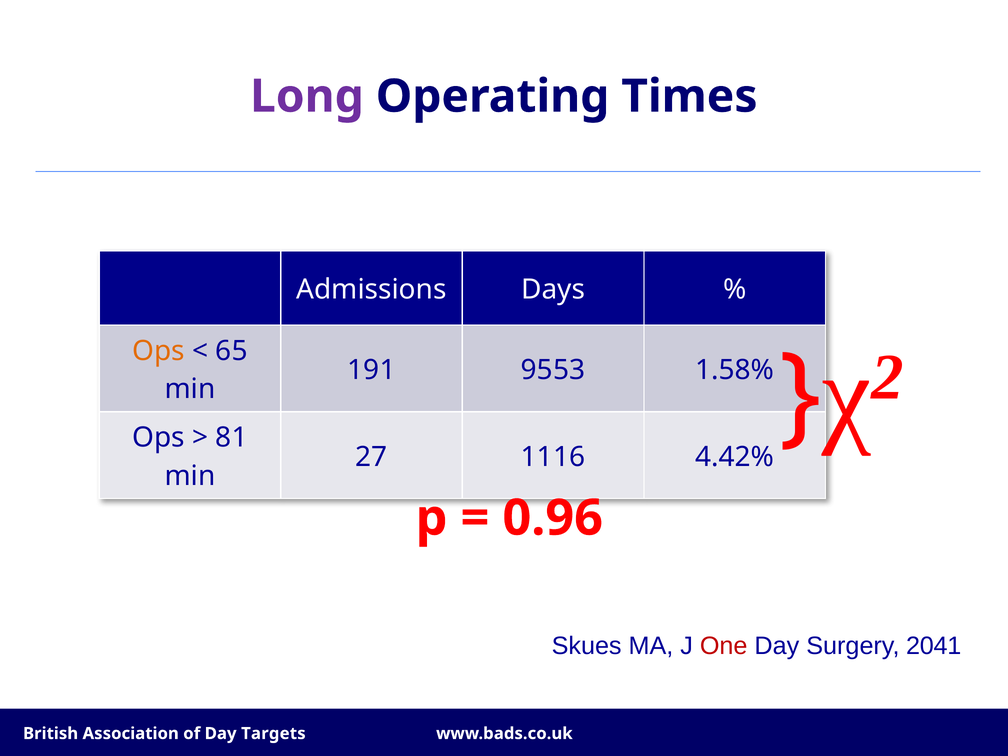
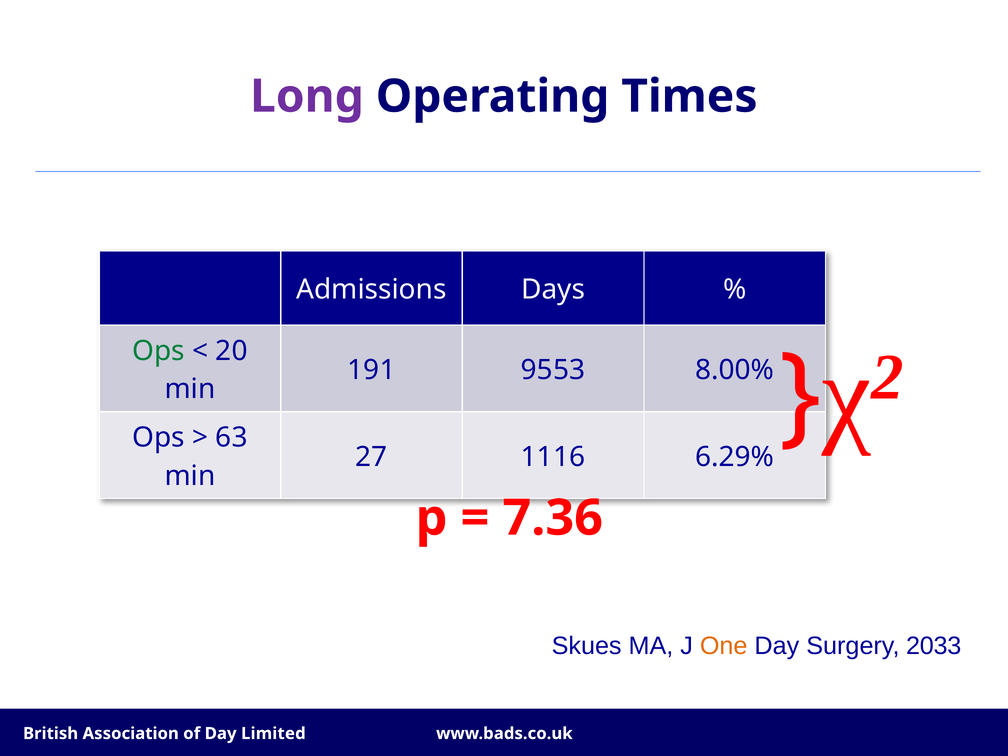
Ops colour: orange -> green (159, 351)
65: 65 -> 20 (232, 351)
1.58%: 1.58% -> 8.00% (735, 370)
81: 81 -> 63 (232, 438)
4.42%: 4.42% -> 6.29% (735, 457)
0.96: 0.96 -> 7.36 (553, 518)
One colour: red -> orange (724, 646)
2041: 2041 -> 2033 (934, 646)
Targets: Targets -> Limited (273, 734)
